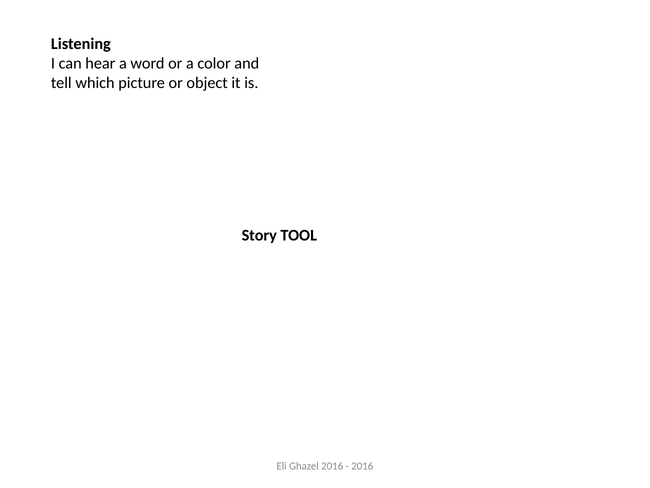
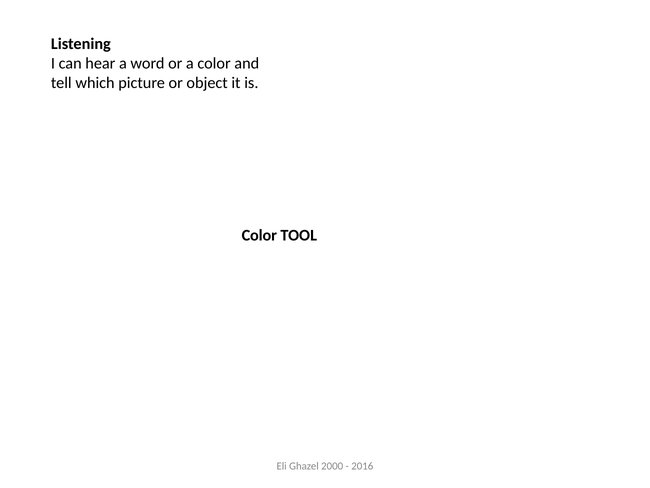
Story: Story -> Color (259, 235)
Ghazel 2016: 2016 -> 2000 (332, 466)
